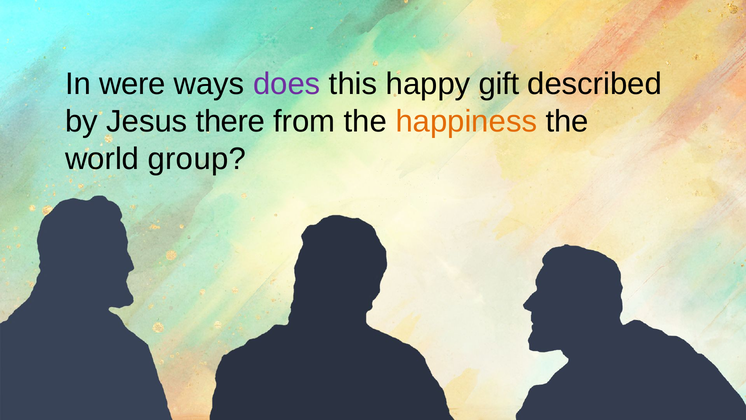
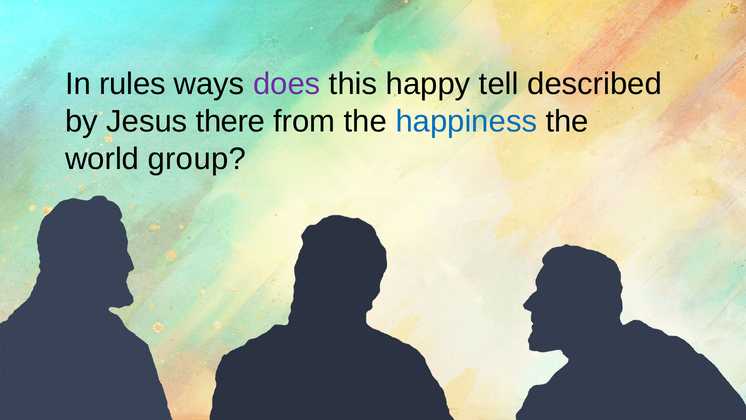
were: were -> rules (132, 84)
gift: gift -> tell (499, 84)
happiness colour: orange -> blue (466, 121)
